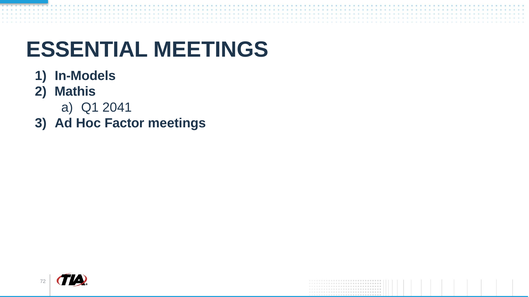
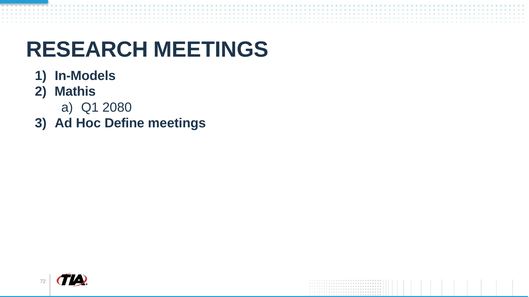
ESSENTIAL: ESSENTIAL -> RESEARCH (87, 50)
2041: 2041 -> 2080 (117, 108)
Factor: Factor -> Define (124, 123)
